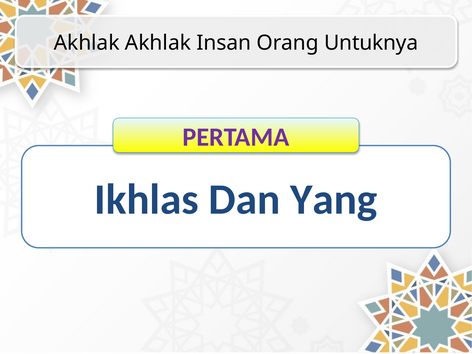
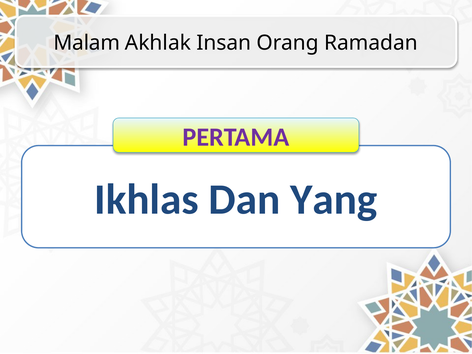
Akhlak: Akhlak -> Malam (87, 43)
Untuknya: Untuknya -> Ramadan (371, 43)
